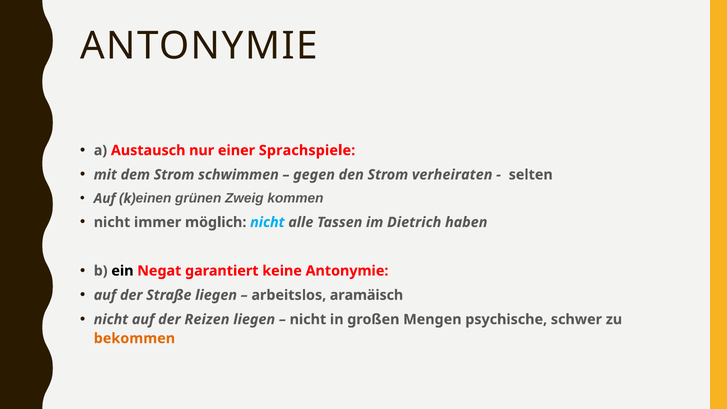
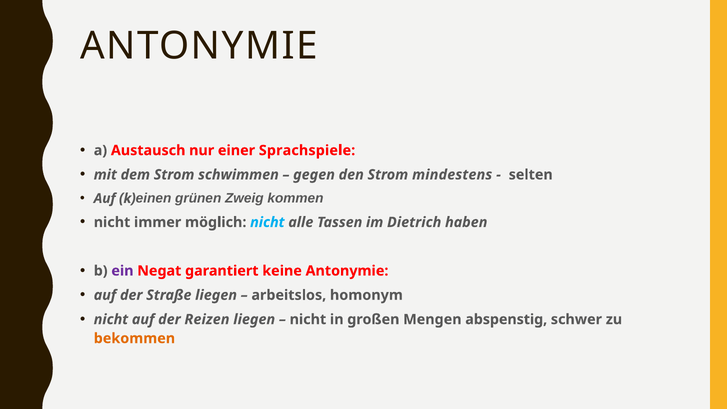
verheiraten: verheiraten -> mindestens (452, 175)
ein colour: black -> purple (122, 271)
aramäisch: aramäisch -> homonym (366, 295)
psychische: psychische -> abspenstig (506, 319)
